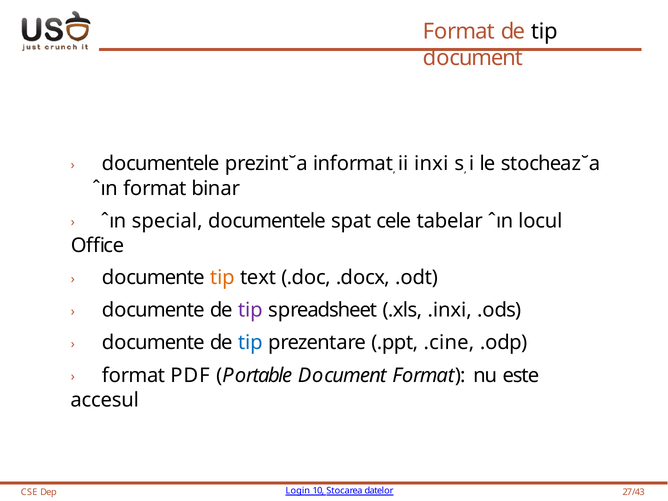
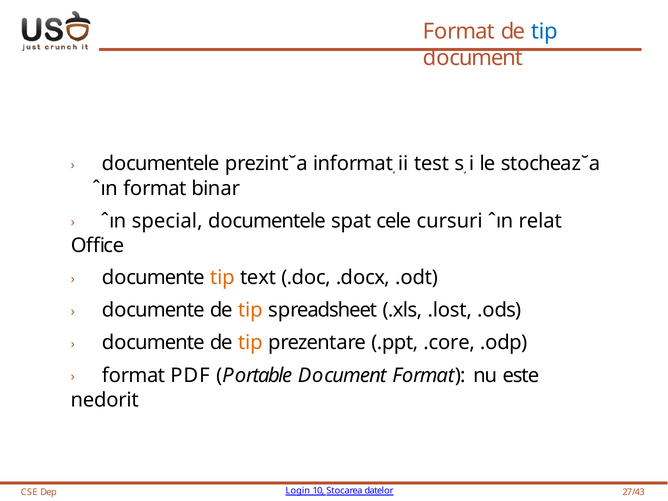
tip colour: black -> blue (544, 32)
inxi: inxi -> test (431, 164)
tabelar: tabelar -> cursuri (450, 221)
locul: locul -> relat (540, 221)
tip colour: purple -> orange (250, 311)
.inxi: .inxi -> .lost (450, 311)
tip colour: blue -> orange (250, 343)
.cine: .cine -> .core (449, 343)
accesul: accesul -> nedorit (105, 400)
